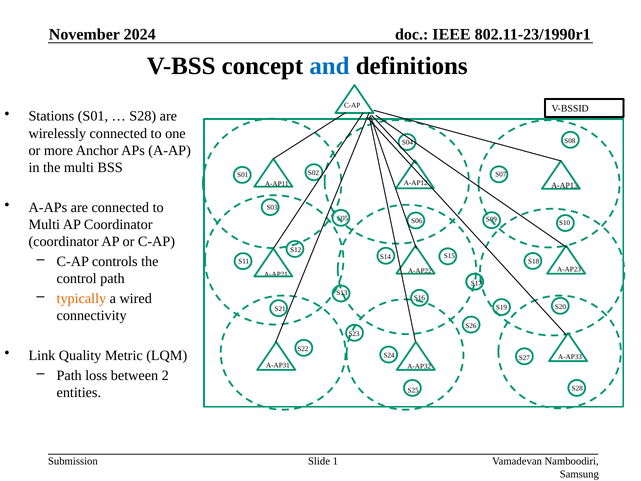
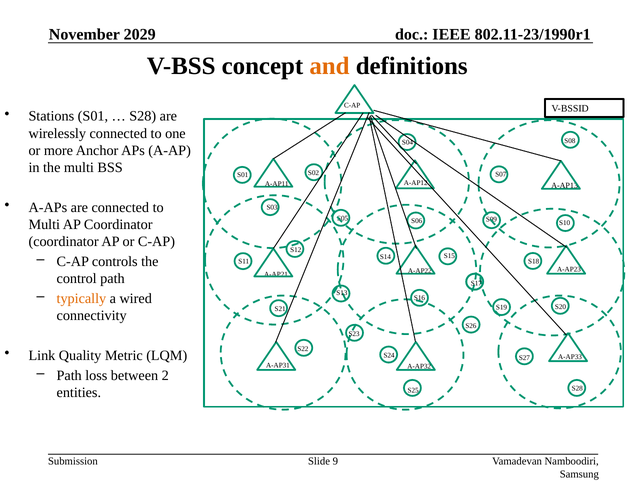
2024: 2024 -> 2029 (140, 34)
and colour: blue -> orange (329, 66)
1: 1 -> 9 (335, 461)
